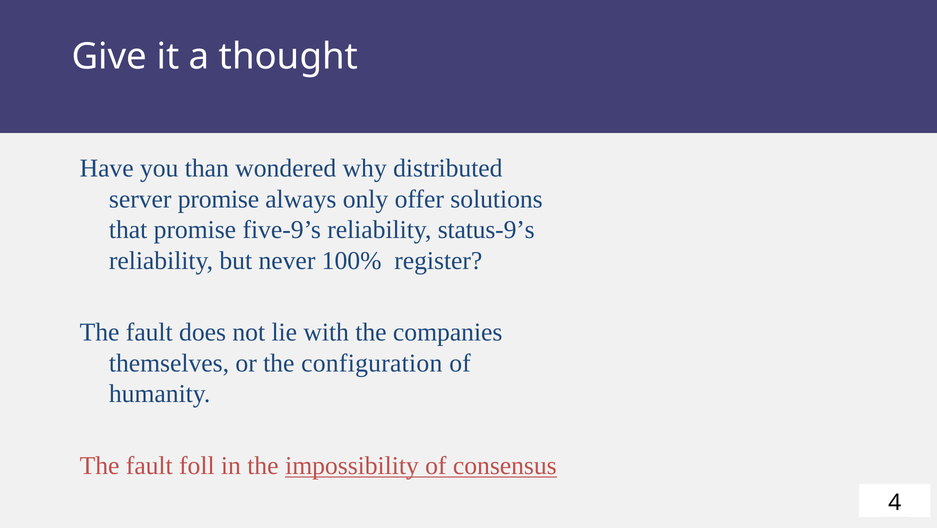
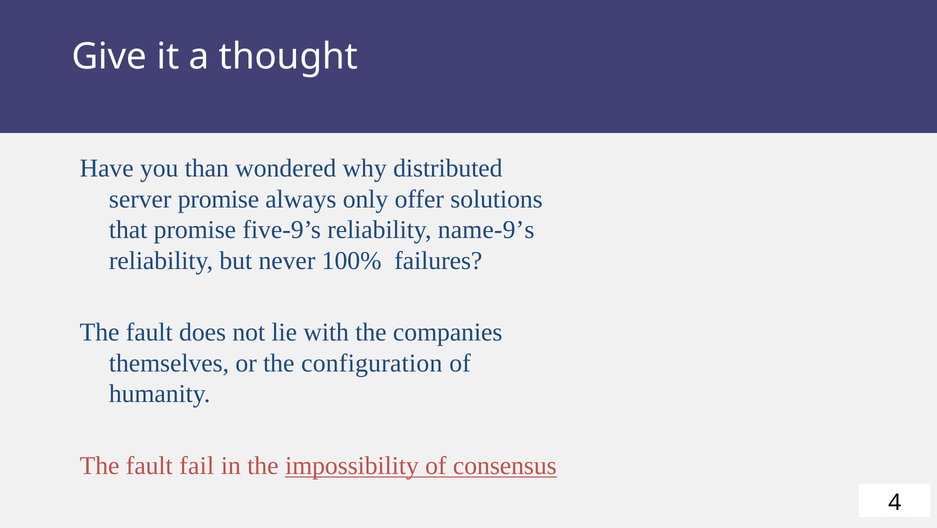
status-9’s: status-9’s -> name-9’s (486, 230)
register: register -> failures (438, 261)
foll: foll -> fail (197, 466)
